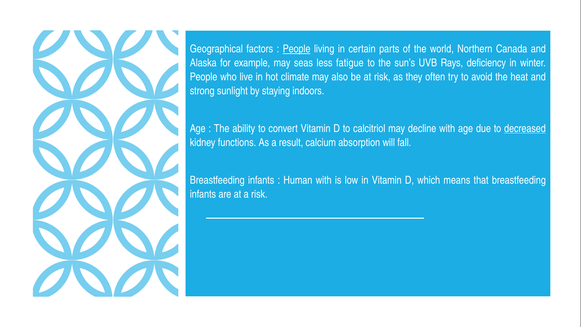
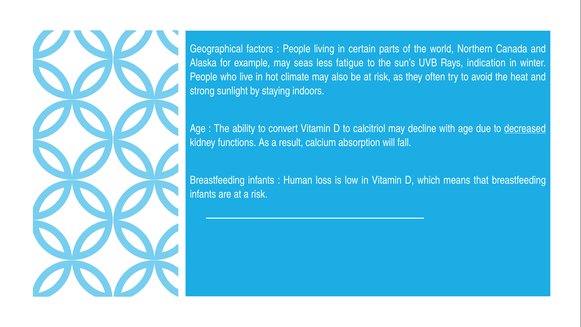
People underline: present -> none (297, 49)
deficiency: deficiency -> indication (486, 63)
Human with: with -> loss (324, 180)
